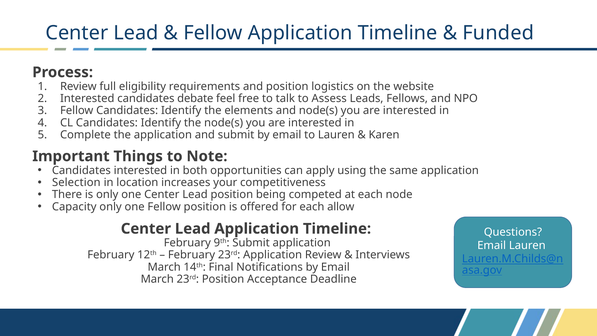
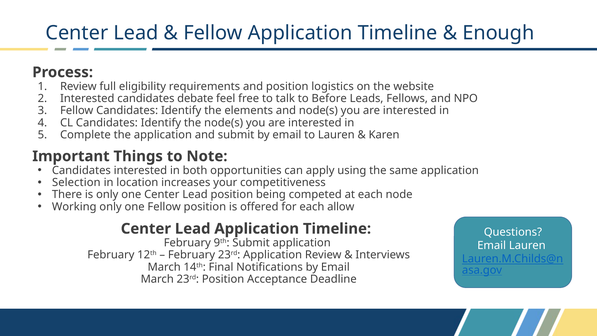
Funded: Funded -> Enough (498, 33)
Assess: Assess -> Before (329, 98)
Capacity: Capacity -> Working (74, 207)
